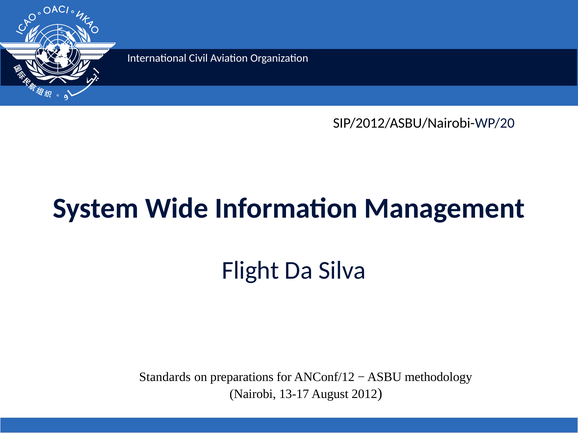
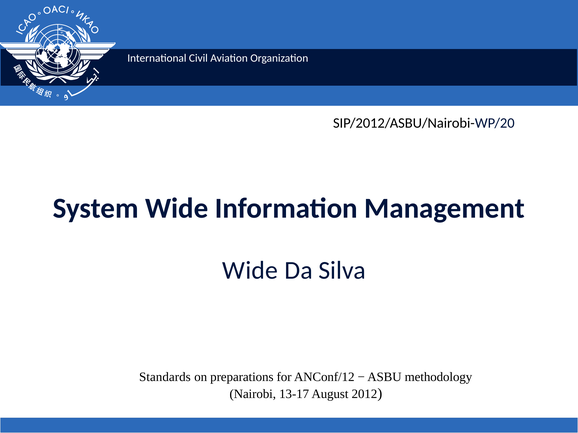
Flight: Flight -> Wide (250, 271)
